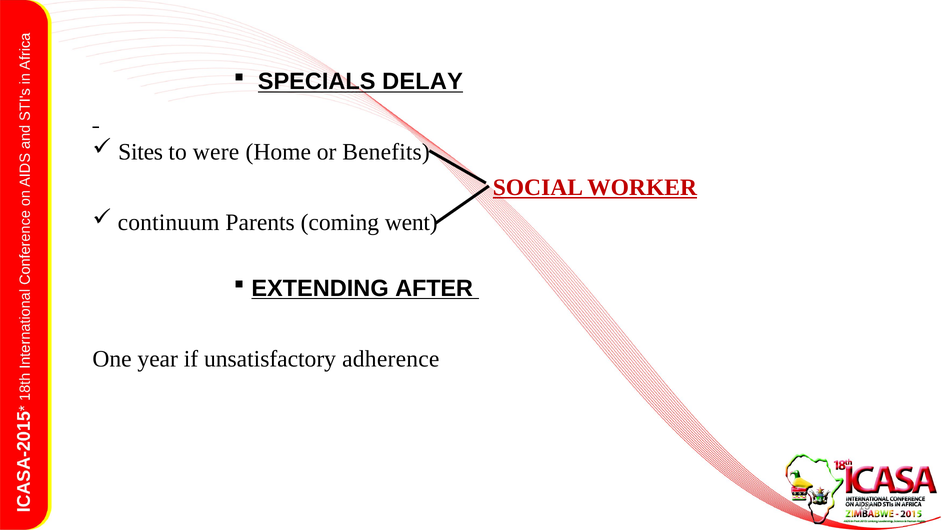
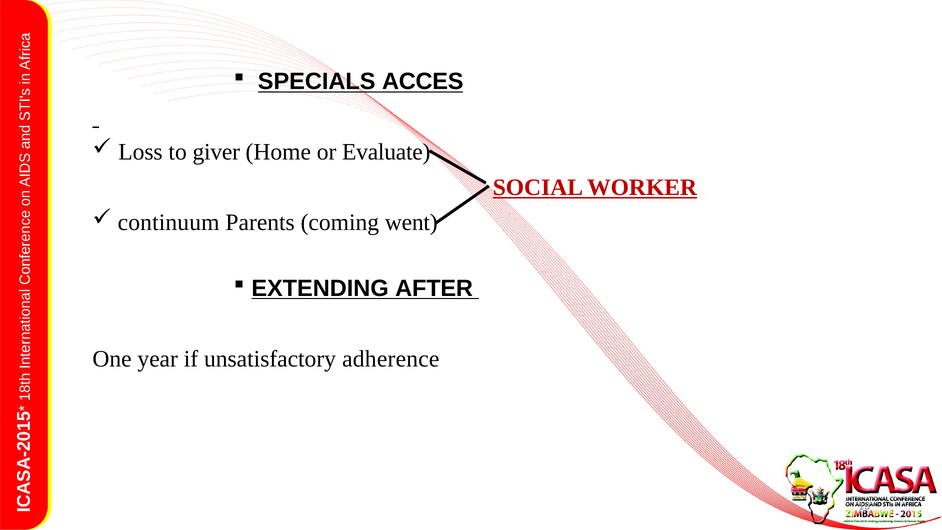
DELAY: DELAY -> ACCES (423, 82)
Sites: Sites -> Loss (140, 152)
were: were -> giver (216, 152)
Benefits: Benefits -> Evaluate (386, 152)
